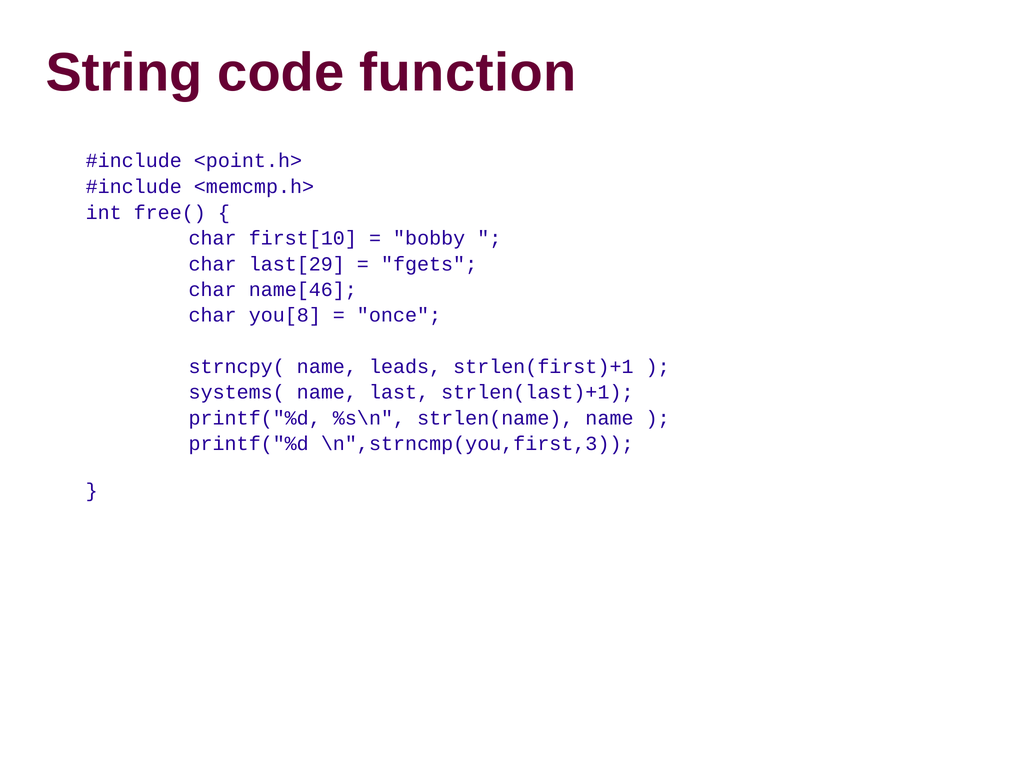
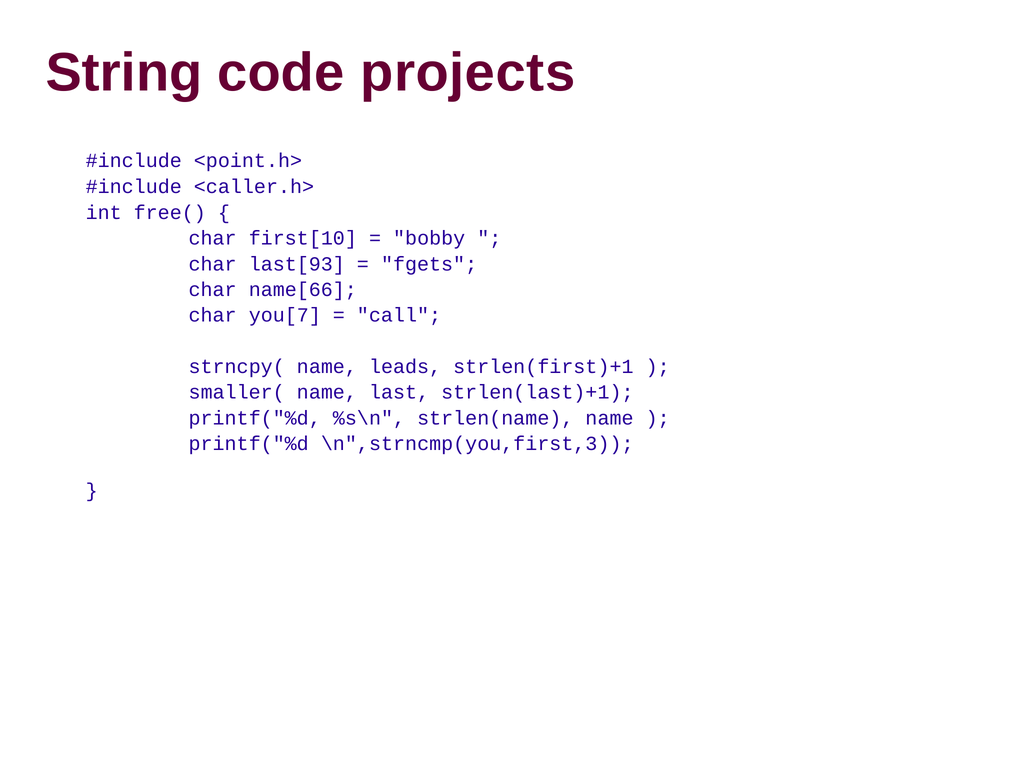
function: function -> projects (468, 73)
<memcmp.h>: <memcmp.h> -> <caller.h> (254, 187)
last[29: last[29 -> last[93 (297, 264)
name[46: name[46 -> name[66 (303, 289)
you[8: you[8 -> you[7 (285, 315)
once: once -> call (399, 315)
systems(: systems( -> smaller( (237, 392)
